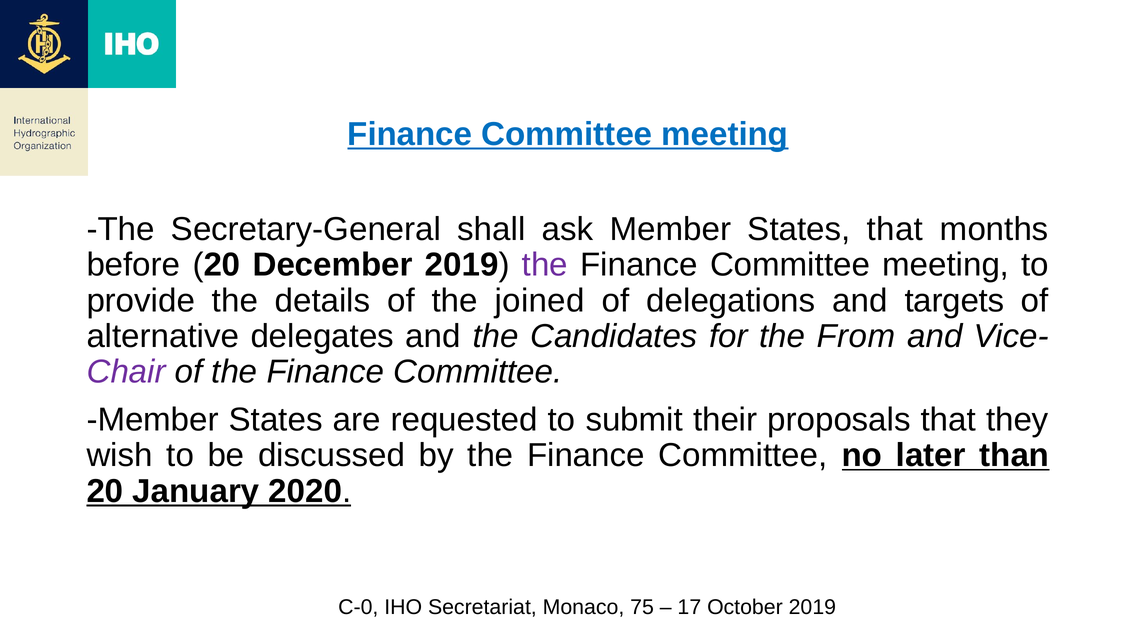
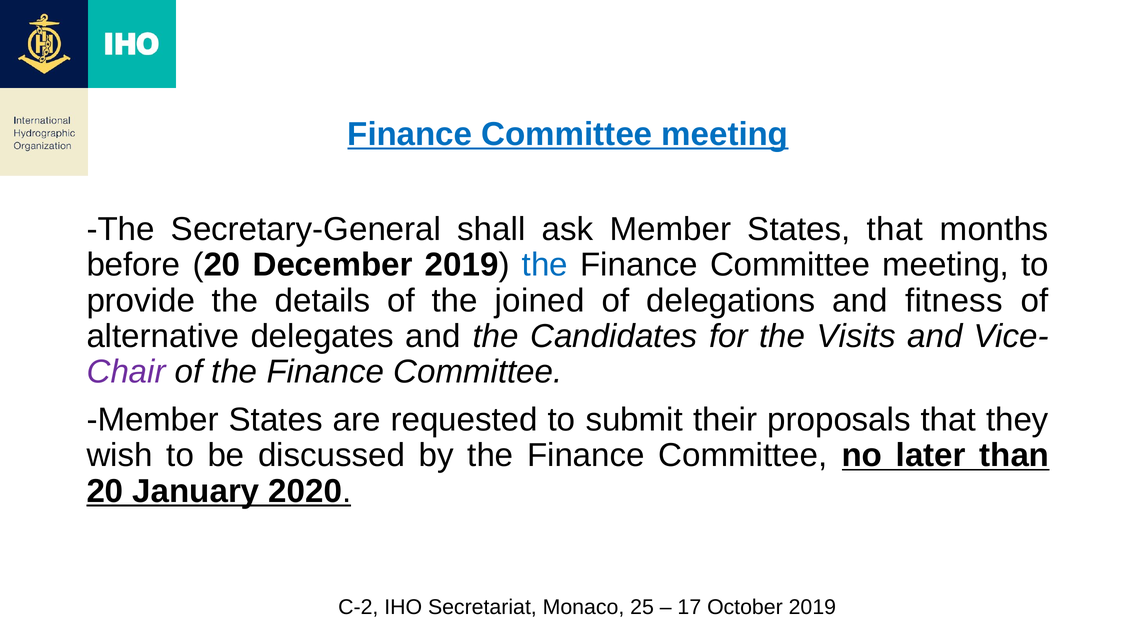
the colour: purple -> blue (545, 265)
targets: targets -> fitness (954, 301)
From: From -> Visits (856, 336)
C-0: C-0 -> C-2 (358, 607)
75: 75 -> 25 (642, 607)
